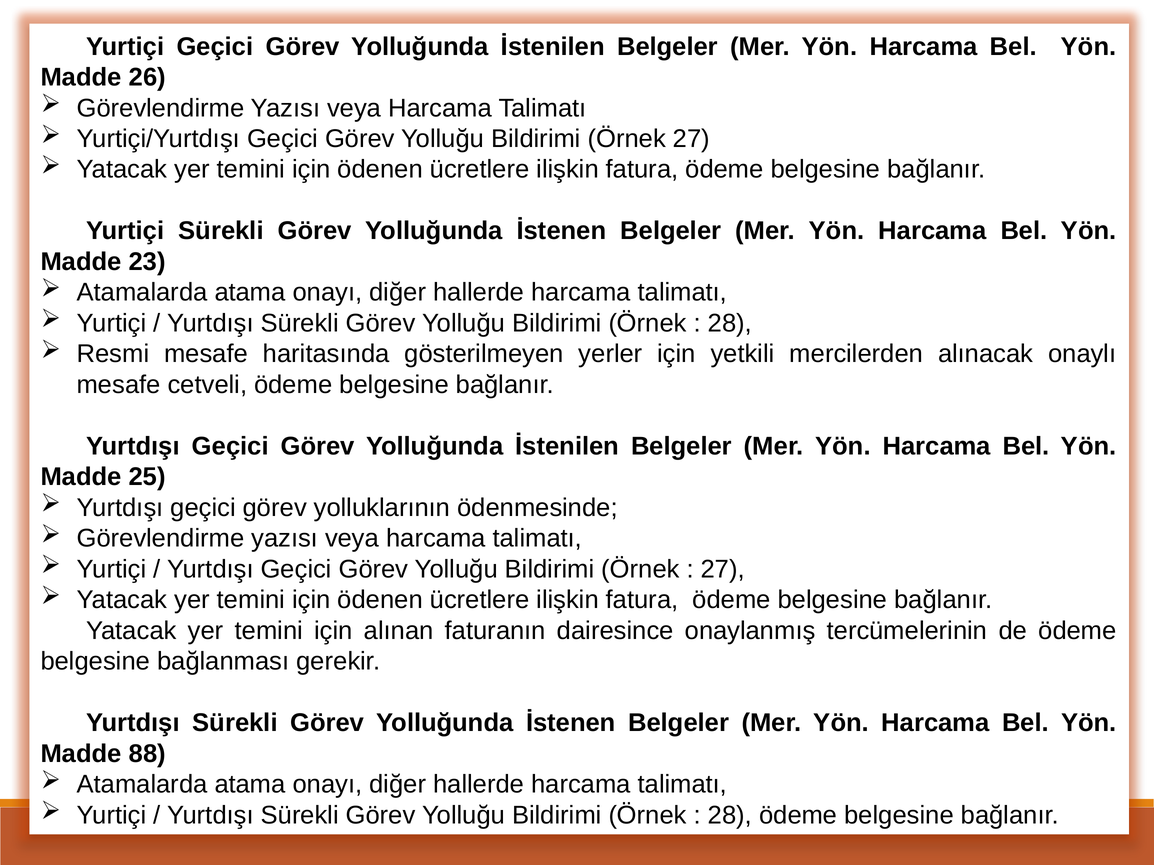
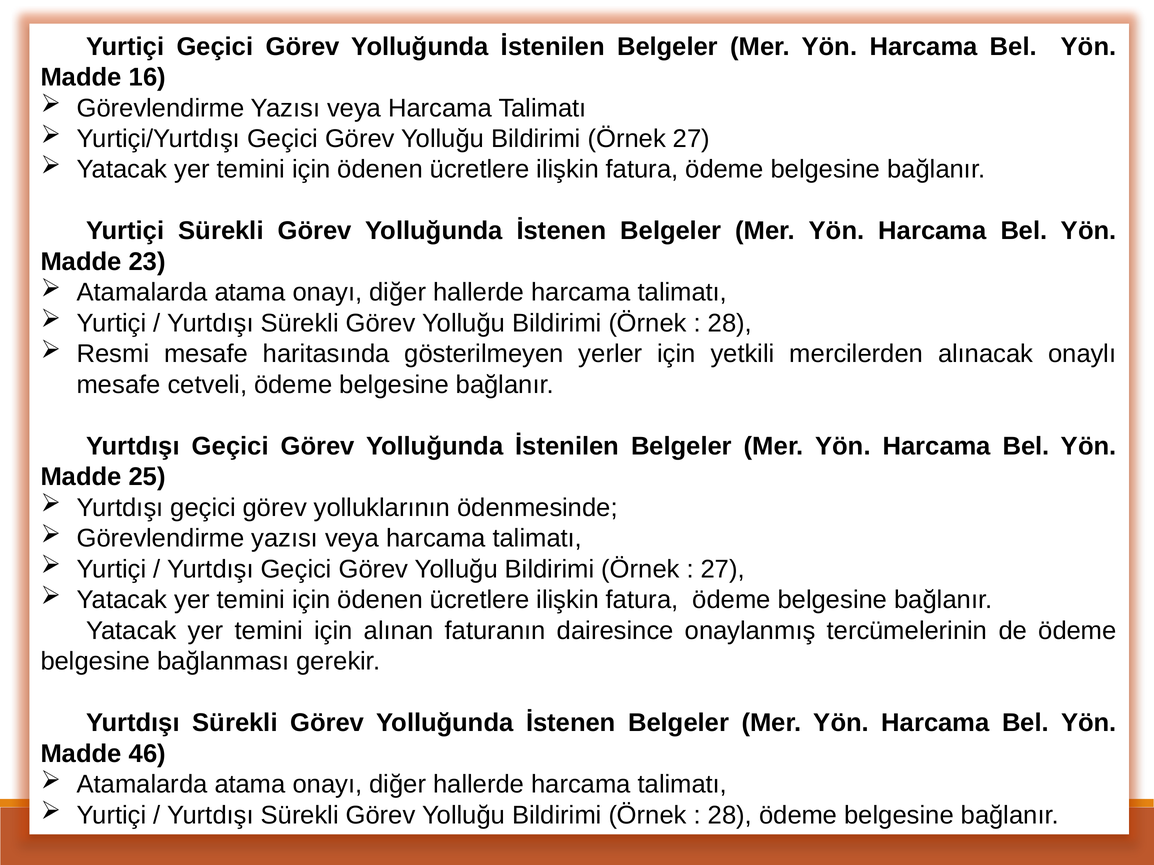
26: 26 -> 16 (147, 77)
88: 88 -> 46 (147, 754)
